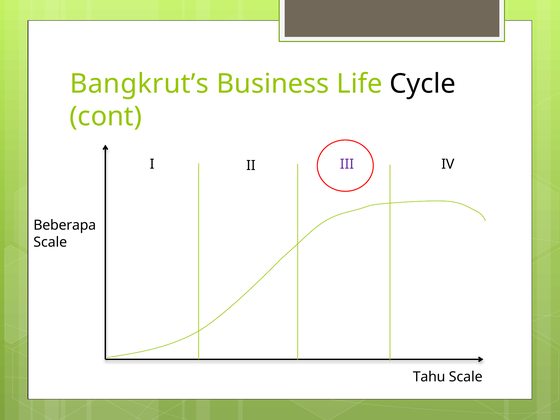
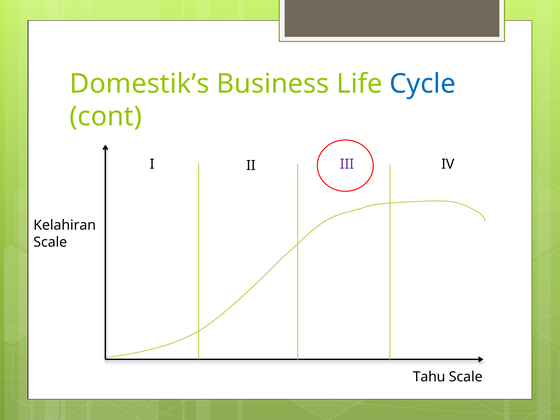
Bangkrut’s: Bangkrut’s -> Domestik’s (139, 84)
Cycle colour: black -> blue (423, 84)
Beberapa: Beberapa -> Kelahiran (65, 225)
